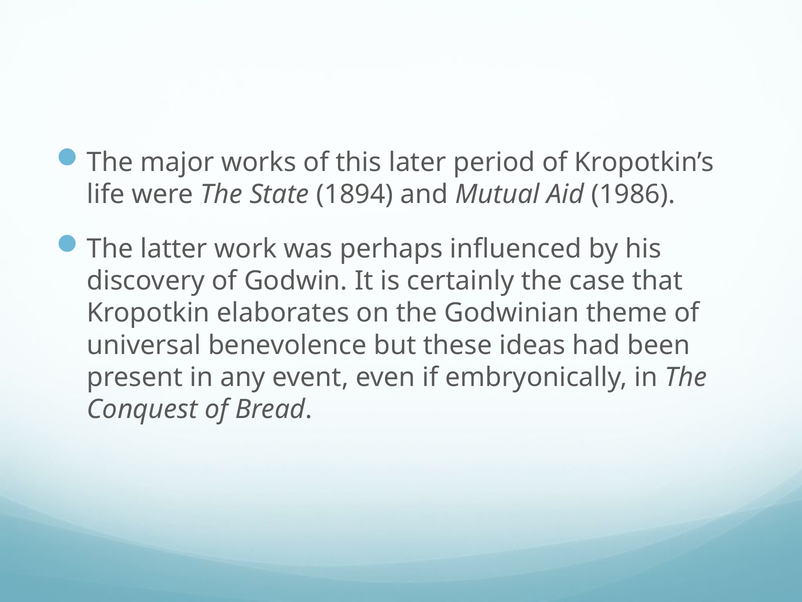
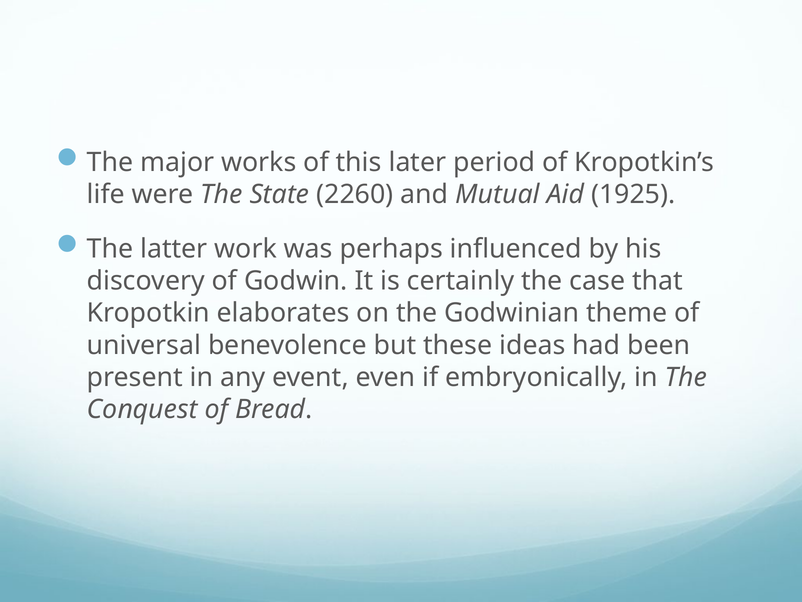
1894: 1894 -> 2260 (355, 194)
1986: 1986 -> 1925 (633, 194)
